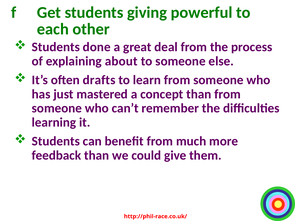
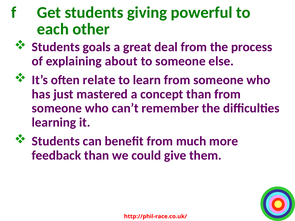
done: done -> goals (97, 47)
drafts: drafts -> relate (99, 80)
